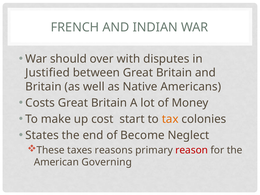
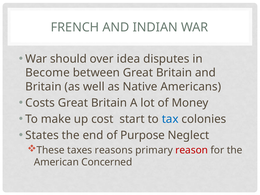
with: with -> idea (128, 59)
Justified: Justified -> Become (48, 73)
tax colour: orange -> blue (170, 119)
Become: Become -> Purpose (143, 135)
Governing: Governing -> Concerned (107, 162)
